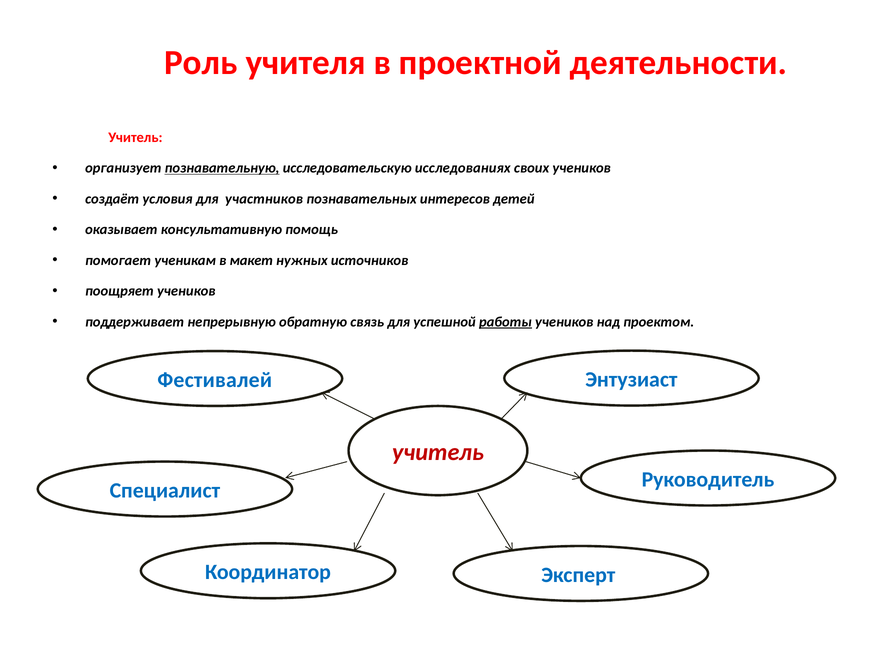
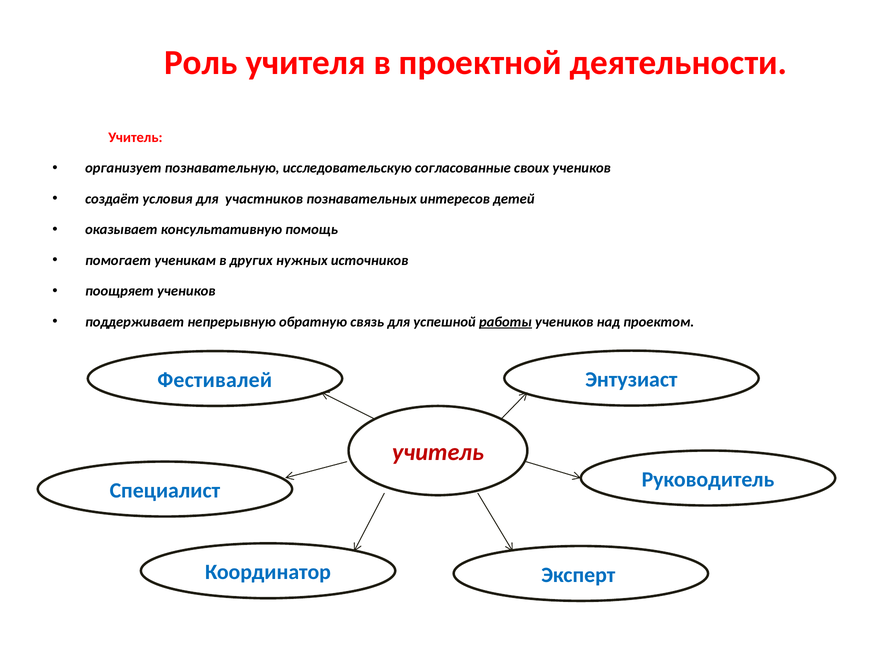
познавательную underline: present -> none (222, 168)
исследованиях: исследованиях -> согласованные (463, 168)
макет: макет -> других (251, 261)
